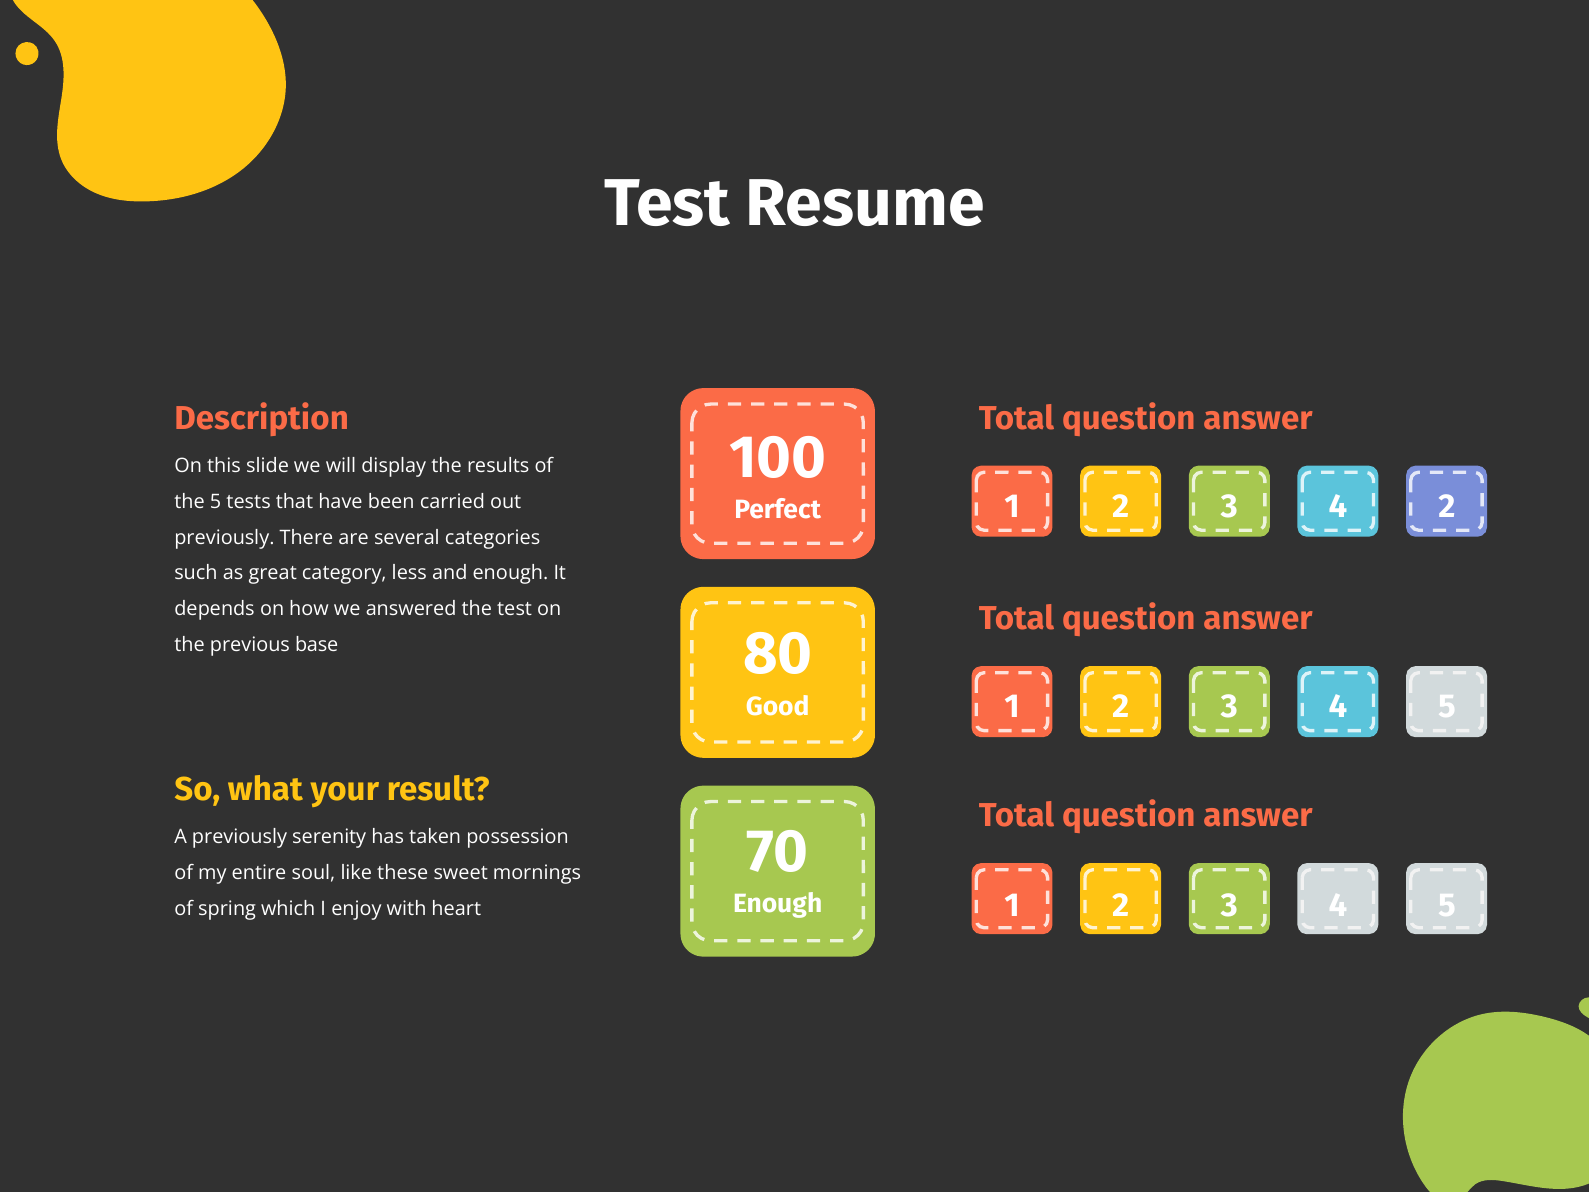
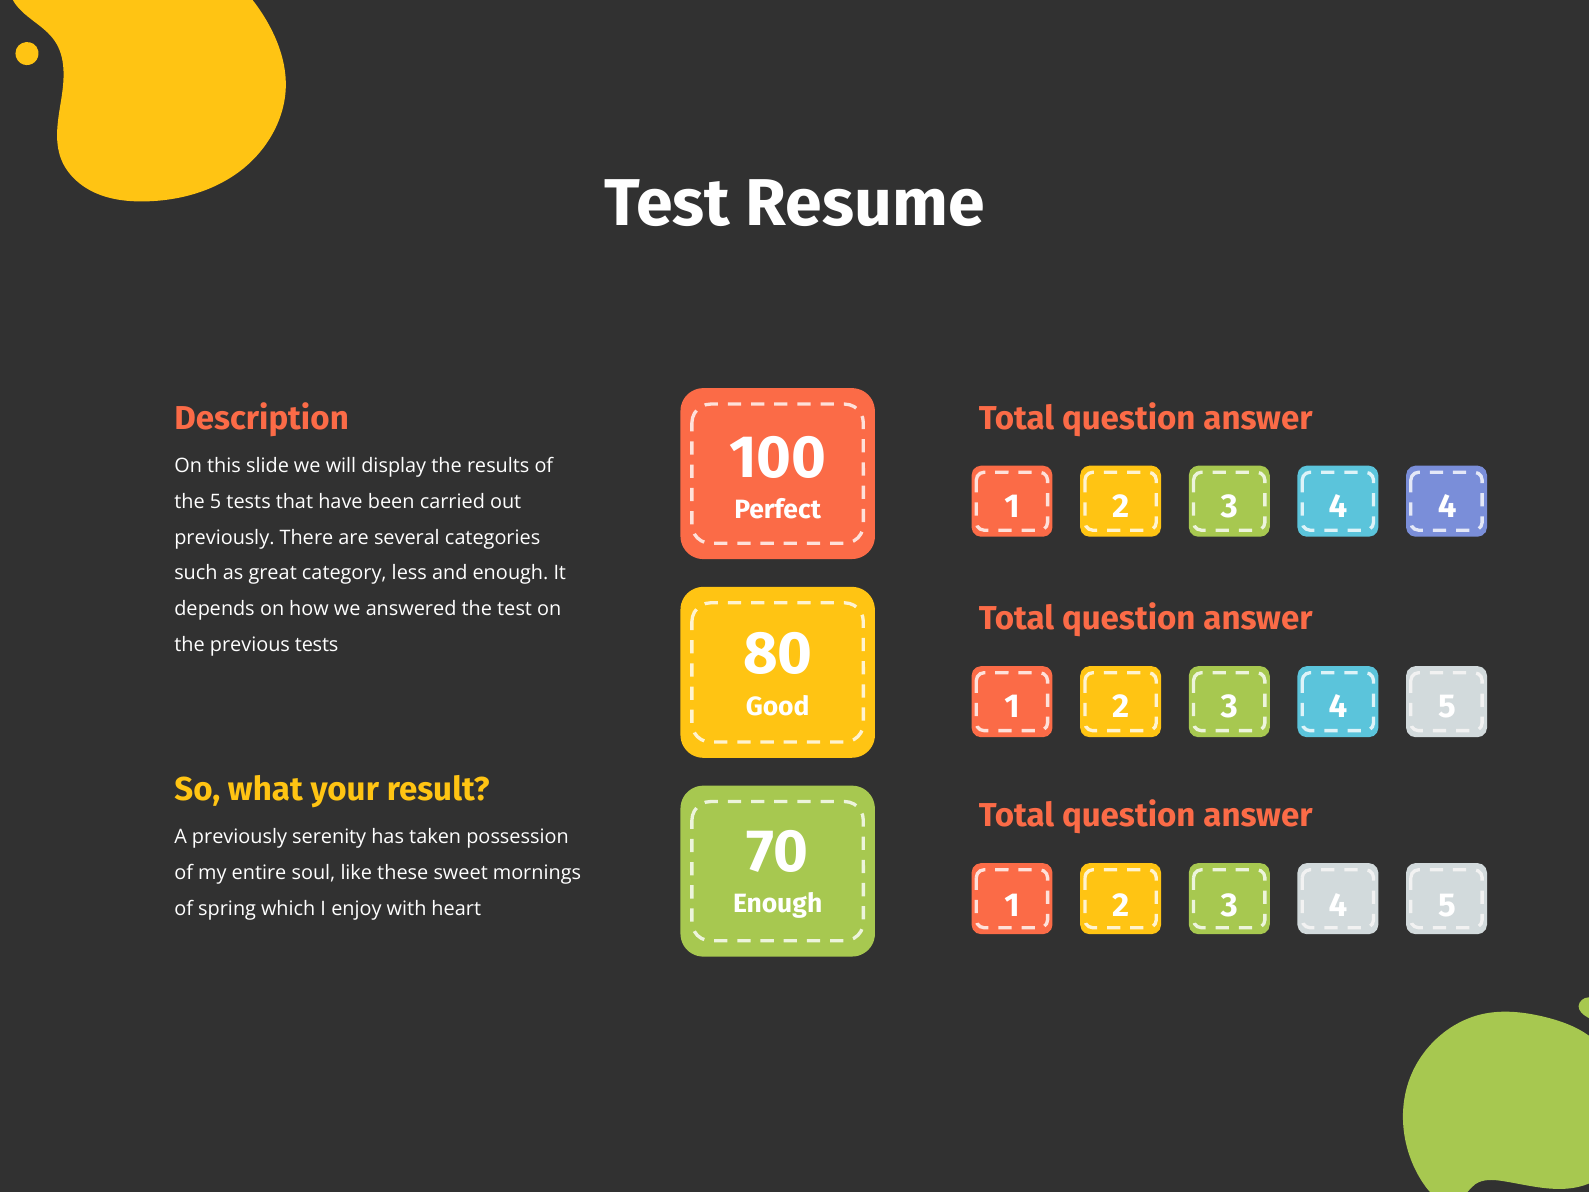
4 2: 2 -> 4 (1447, 506)
previous base: base -> tests (317, 645)
